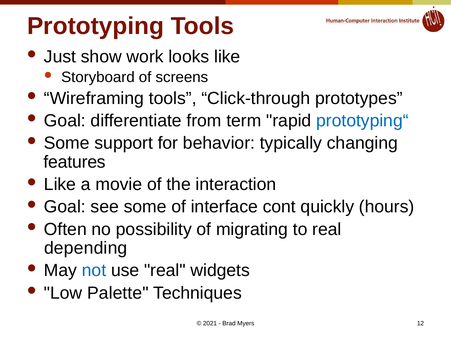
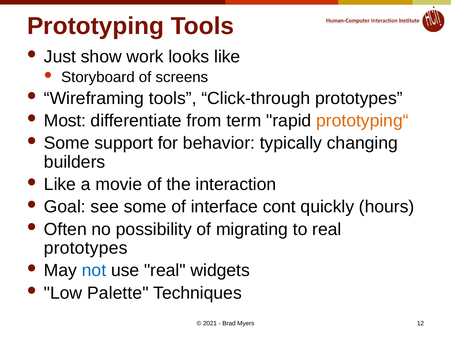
Goal: Goal -> Most (65, 121)
prototyping“ colour: blue -> orange (362, 121)
features: features -> builders (75, 162)
depending: depending -> prototypes (86, 248)
